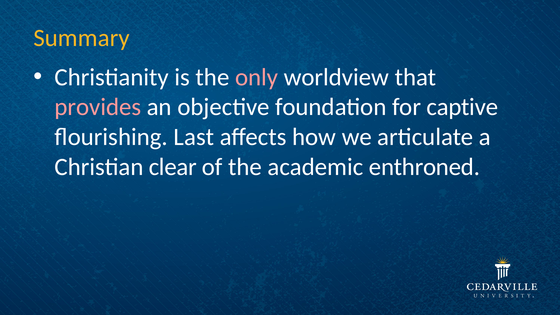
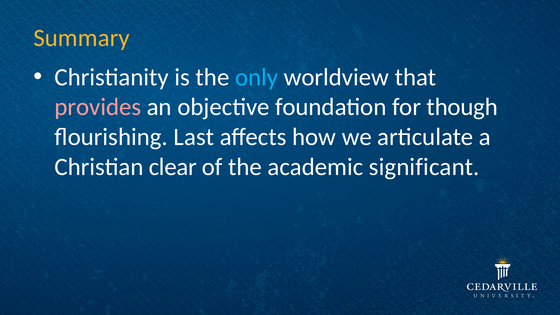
only colour: pink -> light blue (257, 77)
captive: captive -> though (462, 107)
enthroned: enthroned -> significant (424, 167)
